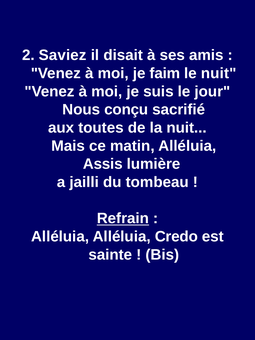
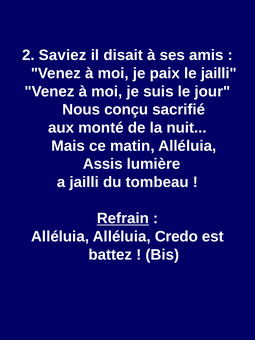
faim: faim -> paix (165, 73)
le nuit: nuit -> jailli (219, 73)
toutes: toutes -> monté (101, 128)
sainte: sainte -> battez (110, 255)
